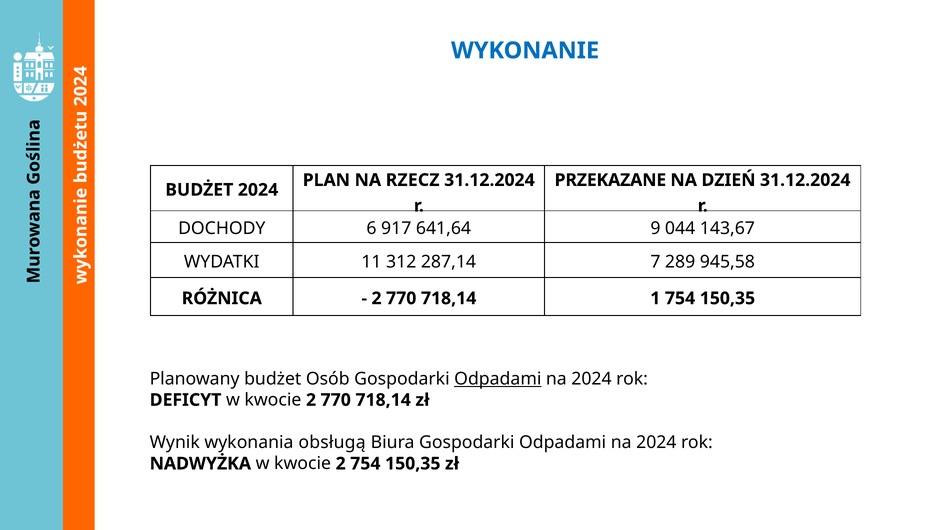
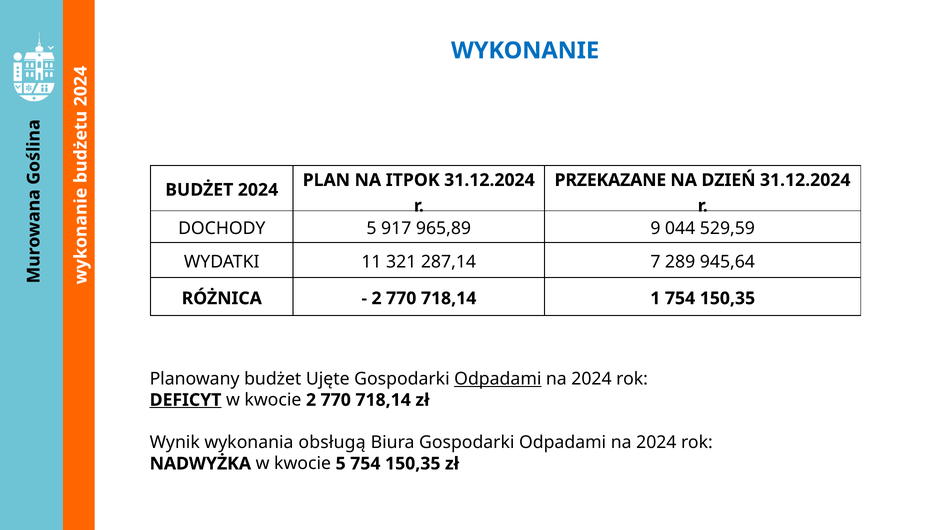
RZECZ: RZECZ -> ITPOK (413, 180)
DOCHODY 6: 6 -> 5 (372, 228)
641,64: 641,64 -> 965,89 (443, 228)
143,67: 143,67 -> 529,59 (727, 228)
312: 312 -> 321 (401, 262)
945,58: 945,58 -> 945,64 (727, 262)
Osób: Osób -> Ujęte (328, 378)
DEFICYT underline: none -> present (186, 399)
NADWYŻKA w kwocie 2: 2 -> 5 (341, 463)
